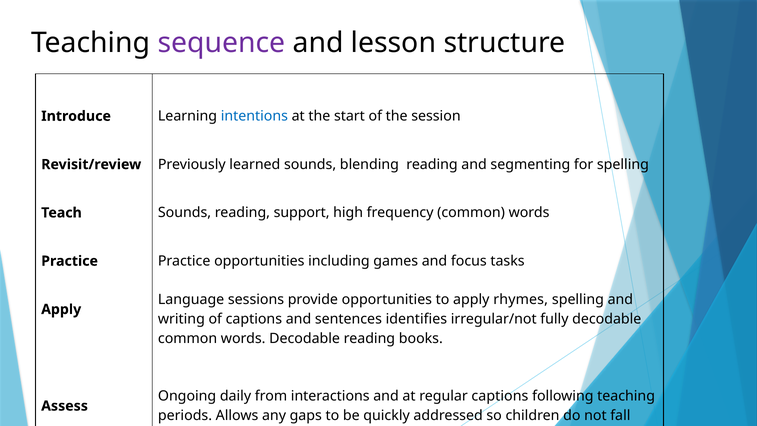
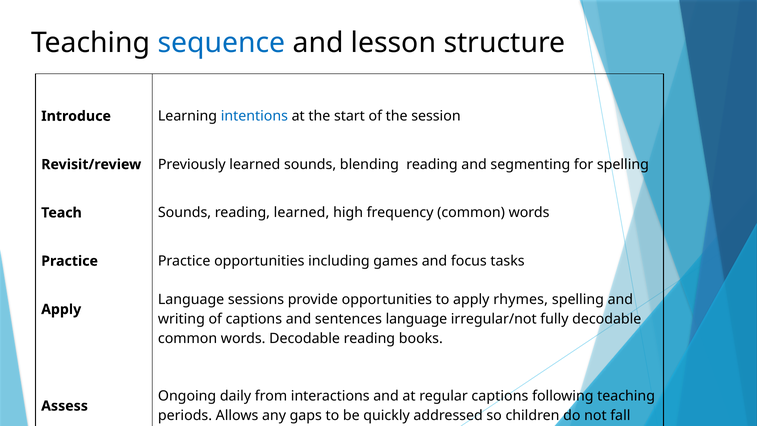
sequence colour: purple -> blue (221, 43)
reading support: support -> learned (302, 213)
sentences identifies: identifies -> language (416, 319)
